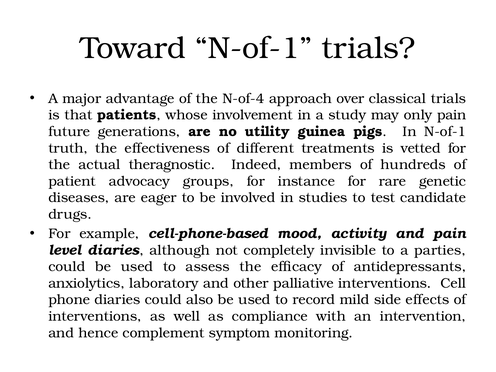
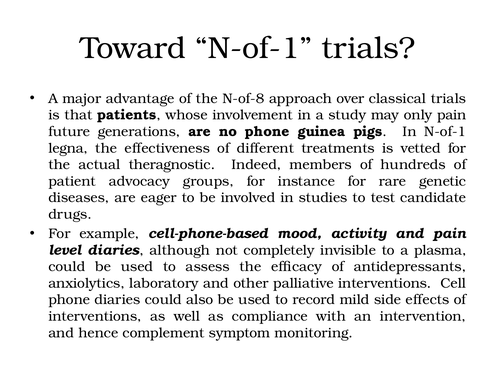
N-of-4: N-of-4 -> N-of-8 (243, 99)
no utility: utility -> phone (267, 132)
truth: truth -> legna (68, 148)
parties: parties -> plasma (440, 250)
